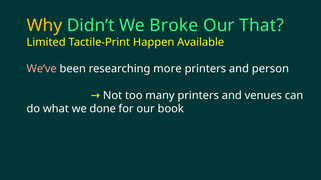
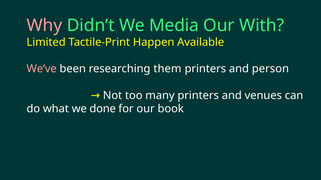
Why colour: yellow -> pink (44, 26)
Broke: Broke -> Media (174, 26)
That: That -> With (262, 26)
more: more -> them (167, 69)
